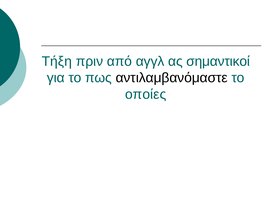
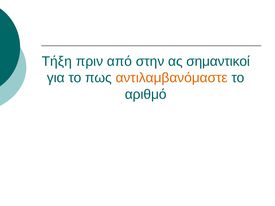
αγγλ: αγγλ -> στην (150, 61)
αντιλαμβανόμαστε colour: black -> orange (172, 78)
οποίες: οποίες -> αριθμό (146, 94)
